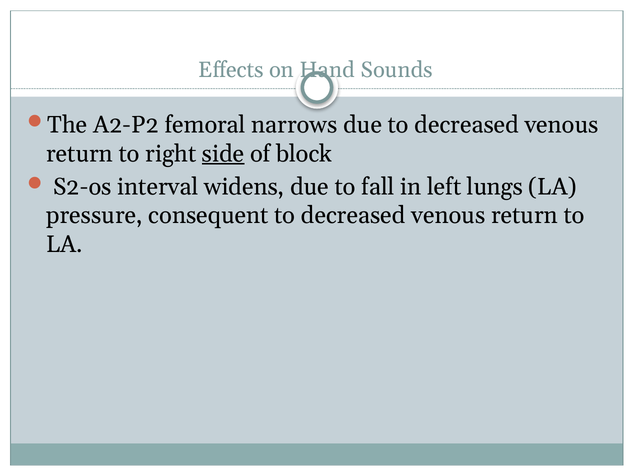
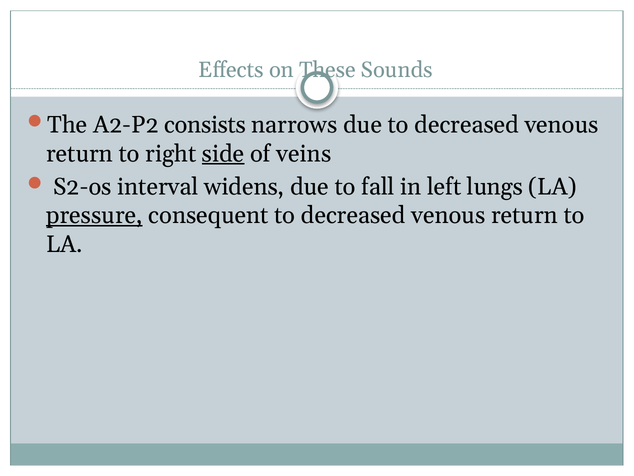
Hand: Hand -> These (327, 70)
femoral: femoral -> consists (205, 125)
block: block -> veins (304, 153)
pressure underline: none -> present (94, 215)
